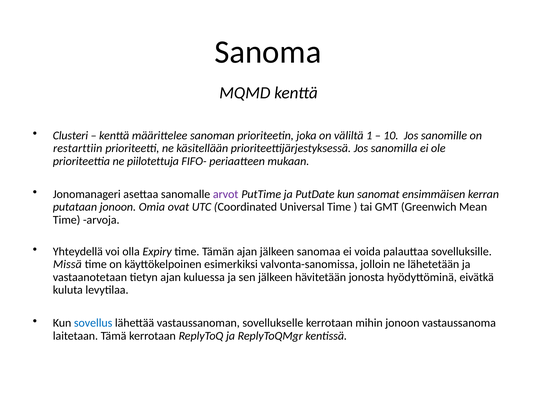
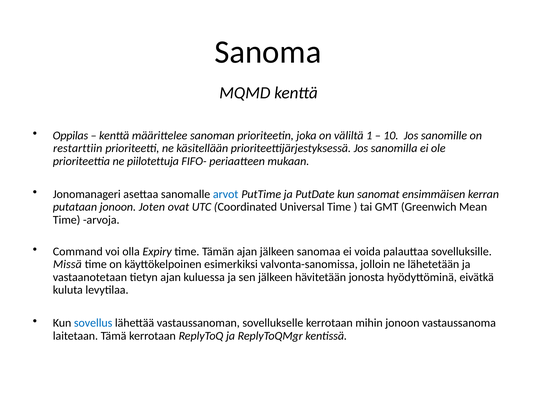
Clusteri: Clusteri -> Oppilas (70, 135)
arvot colour: purple -> blue (226, 194)
Omia: Omia -> Joten (152, 207)
Yhteydellä: Yhteydellä -> Command (78, 251)
